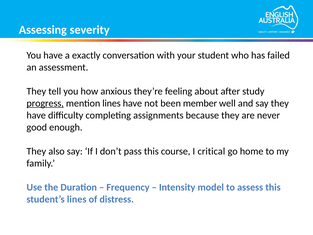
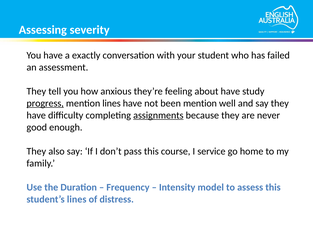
about after: after -> have (230, 91)
been member: member -> mention (200, 103)
assignments underline: none -> present (158, 115)
critical: critical -> service (211, 151)
